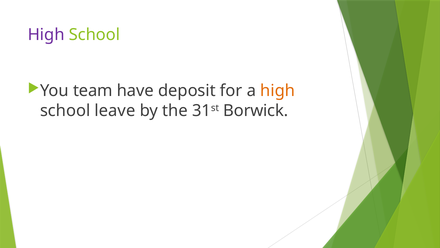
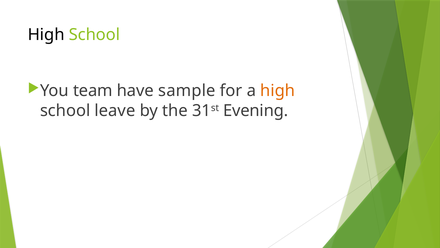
High colour: purple -> black (46, 35)
deposit: deposit -> sample (187, 91)
Borwick: Borwick -> Evening (256, 110)
